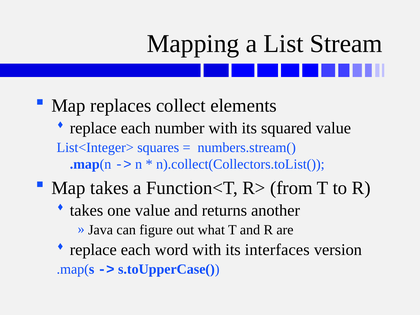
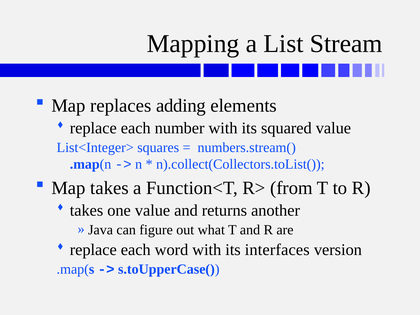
collect: collect -> adding (181, 106)
